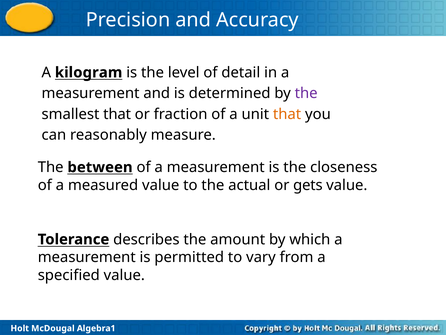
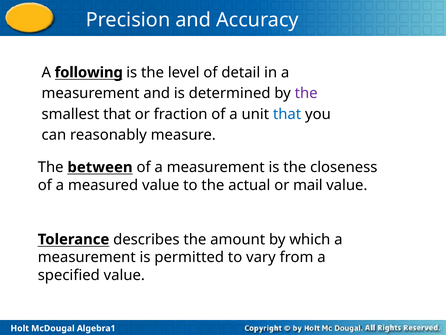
kilogram: kilogram -> following (89, 72)
that colour: orange -> blue (287, 114)
gets: gets -> mail (308, 185)
